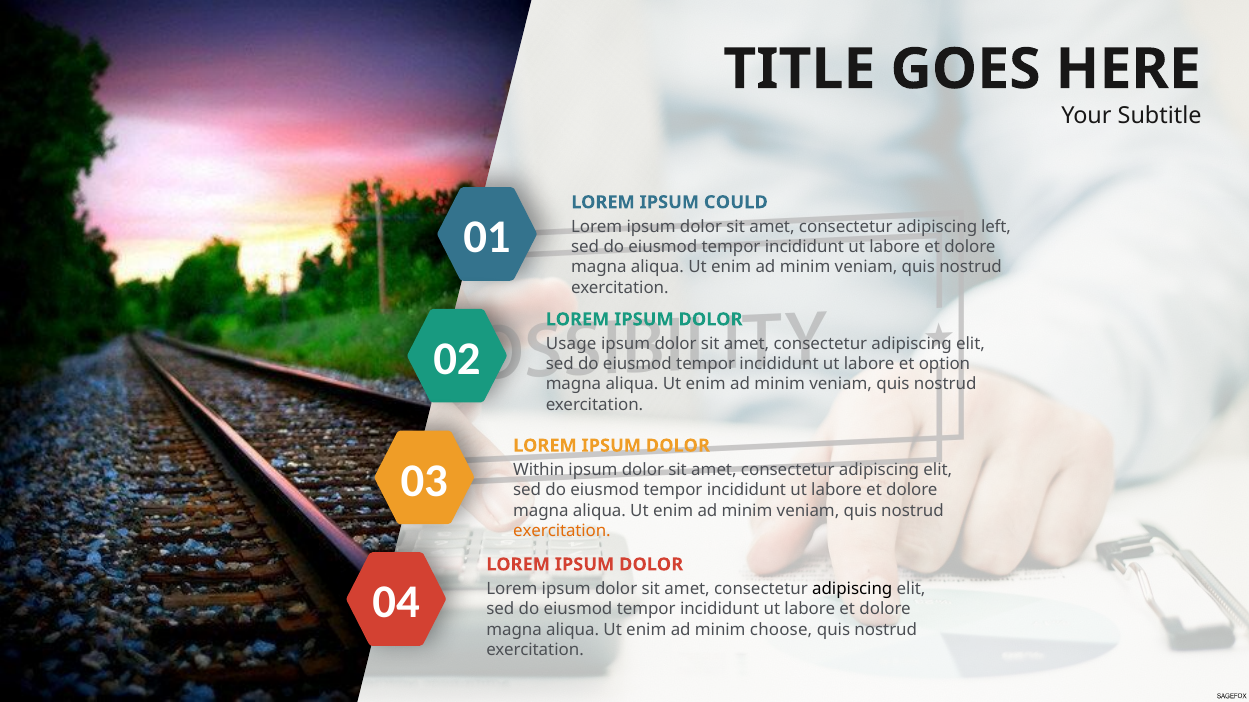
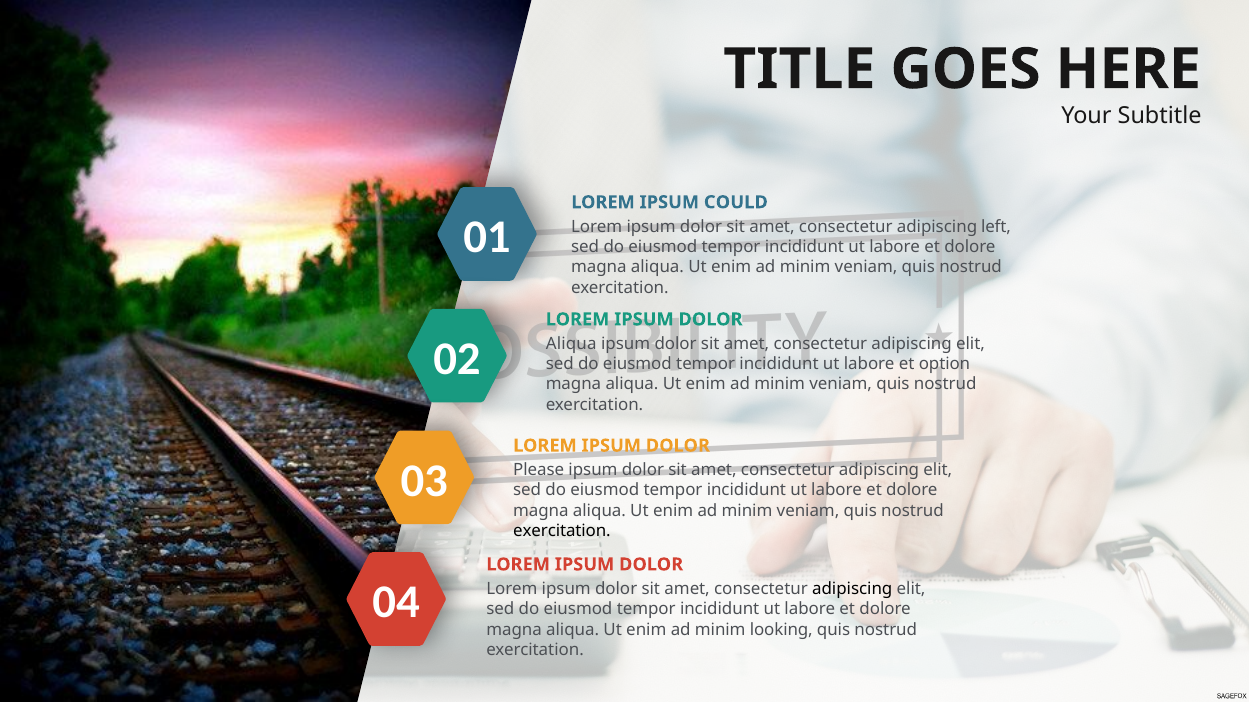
Usage: Usage -> Aliqua (571, 344)
Within: Within -> Please (539, 470)
exercitation colour: orange -> black (562, 531)
choose: choose -> looking (781, 630)
